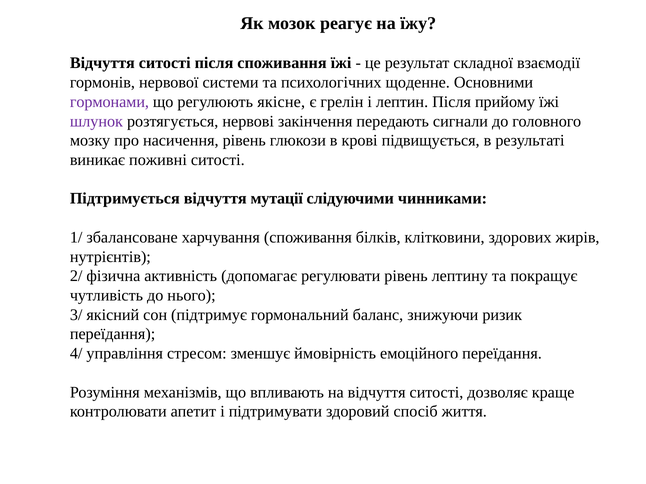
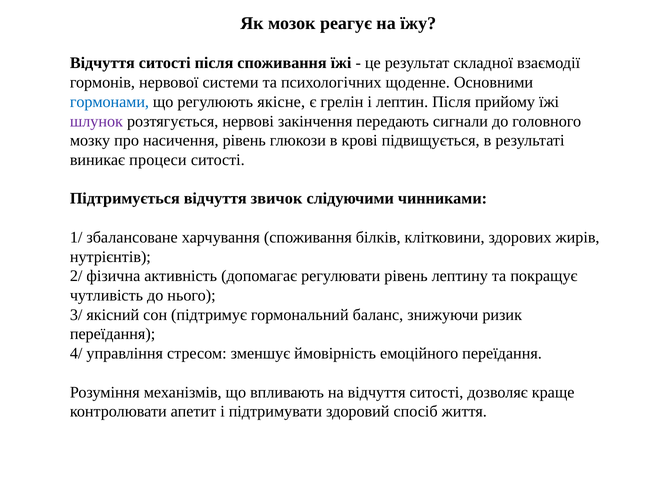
гормонами colour: purple -> blue (109, 102)
поживні: поживні -> процеси (158, 160)
мутації: мутації -> звичок (277, 199)
